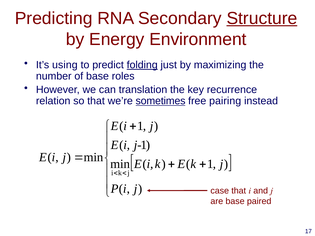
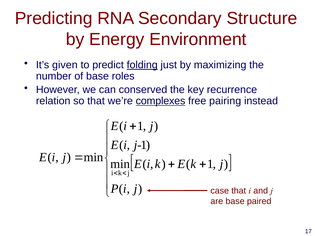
Structure underline: present -> none (262, 18)
using: using -> given (65, 65)
translation: translation -> conserved (143, 90)
sometimes: sometimes -> complexes (161, 101)
